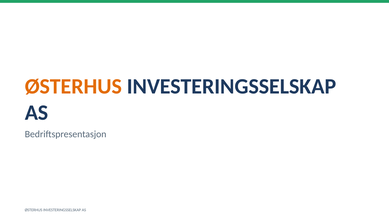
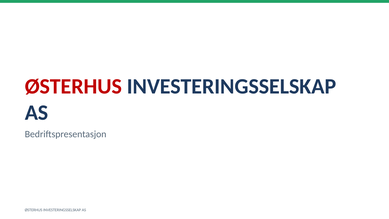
ØSTERHUS colour: orange -> red (73, 86)
